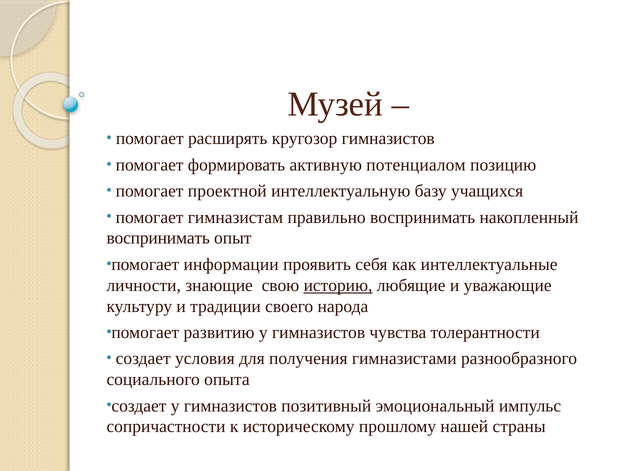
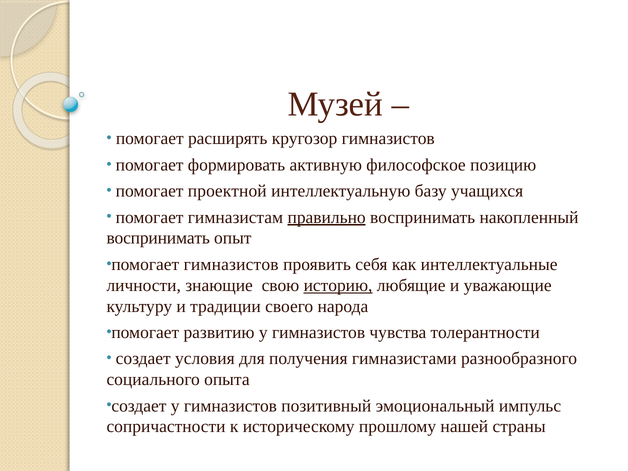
потенциалом: потенциалом -> философское (416, 165)
правильно underline: none -> present (327, 217)
помогает информации: информации -> гимназистов (231, 264)
